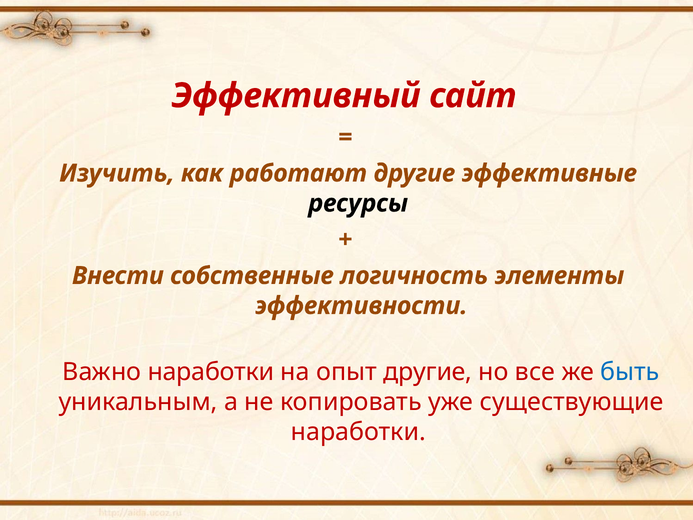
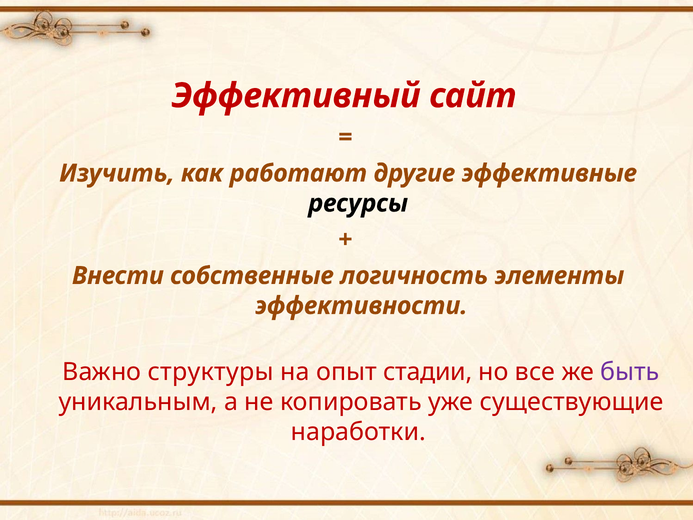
Важно наработки: наработки -> структуры (211, 372)
опыт другие: другие -> стадии (428, 372)
быть colour: blue -> purple (630, 372)
